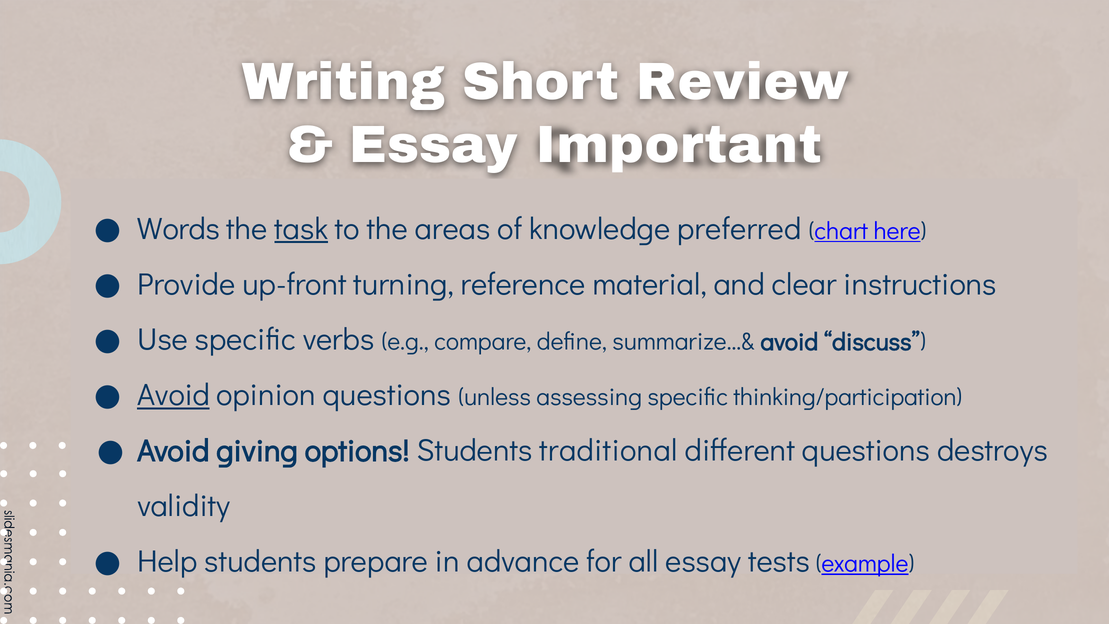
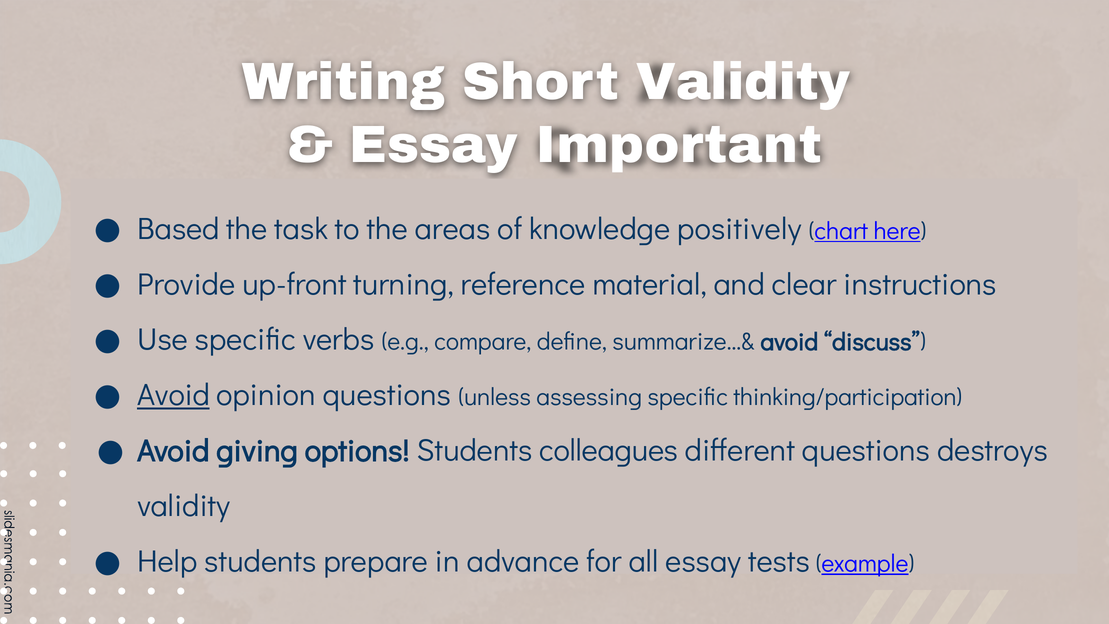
Short Review: Review -> Validity (743, 82)
Words: Words -> Based (178, 229)
task underline: present -> none (301, 229)
preferred: preferred -> positively (739, 229)
traditional: traditional -> colleagues (609, 451)
